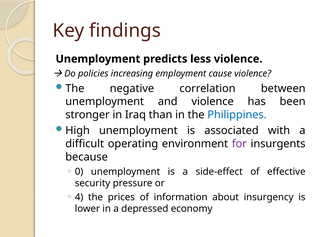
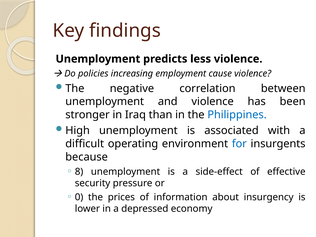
for colour: purple -> blue (239, 144)
0: 0 -> 8 (79, 172)
4: 4 -> 0 (79, 197)
